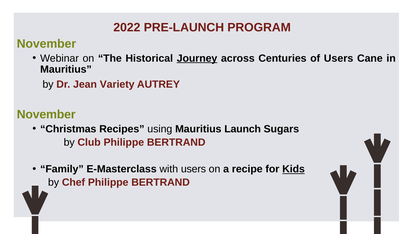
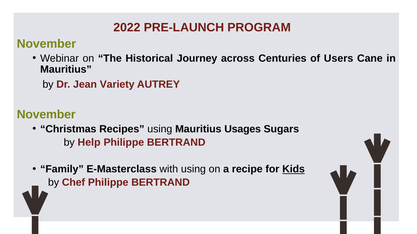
Journey underline: present -> none (197, 58)
Launch: Launch -> Usages (243, 129)
Club: Club -> Help (89, 143)
with users: users -> using (193, 170)
